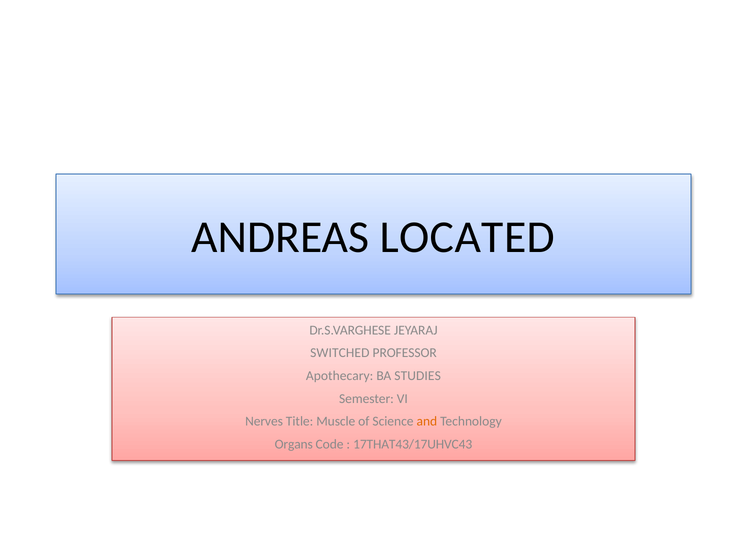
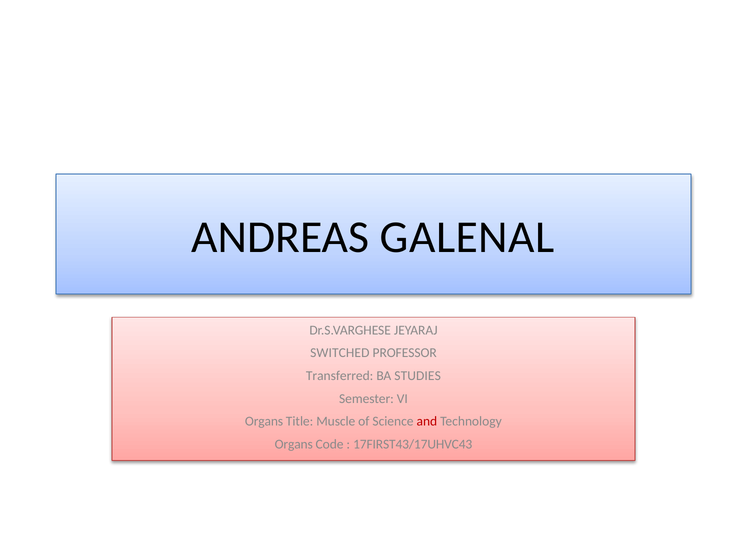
LOCATED: LOCATED -> GALENAL (467, 237)
Apothecary: Apothecary -> Transferred (340, 376)
Nerves: Nerves -> Organs (264, 422)
and colour: orange -> red (427, 422)
17THAT43/17UHVC43: 17THAT43/17UHVC43 -> 17FIRST43/17UHVC43 (413, 445)
